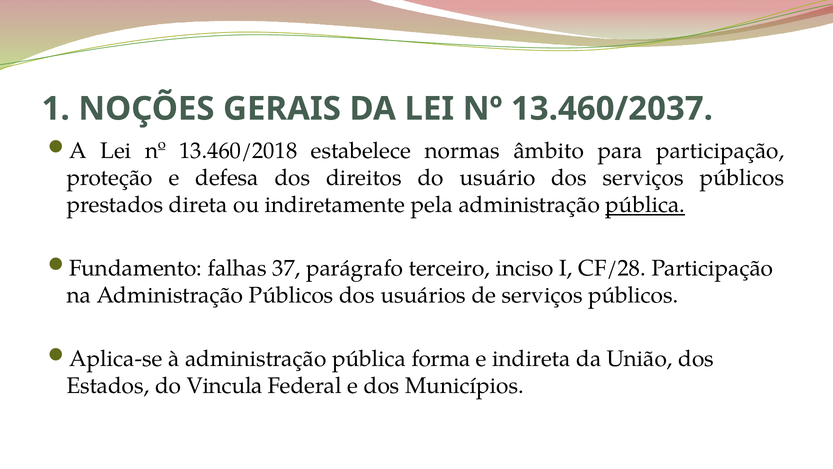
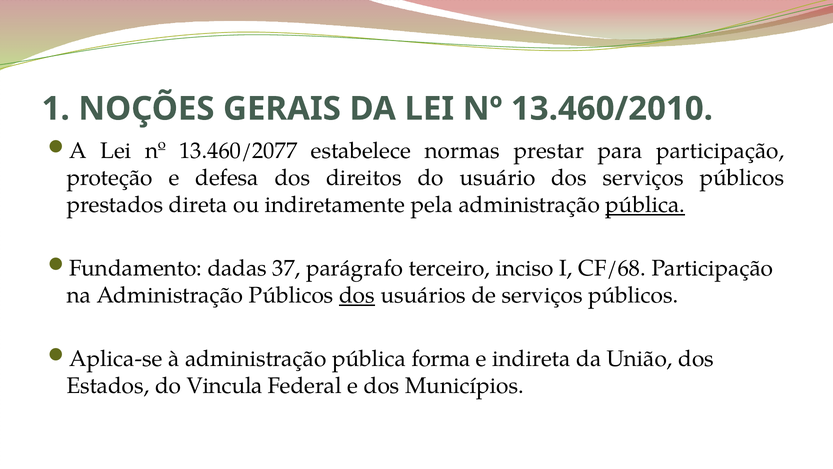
13.460/2037: 13.460/2037 -> 13.460/2010 (612, 109)
13.460/2018: 13.460/2018 -> 13.460/2077 (238, 150)
âmbito: âmbito -> prestar (549, 150)
falhas: falhas -> dadas (237, 268)
CF/28: CF/28 -> CF/68 (612, 268)
dos underline: none -> present (357, 295)
